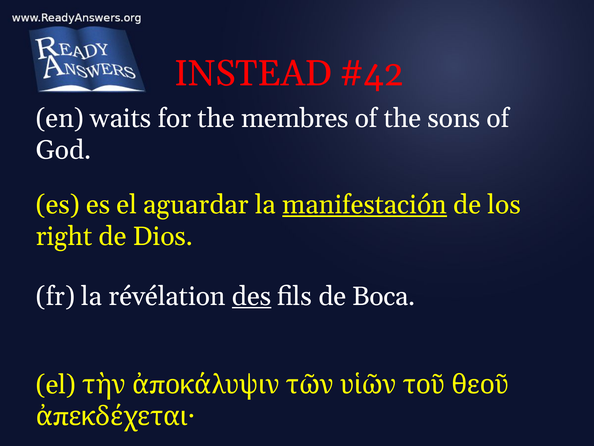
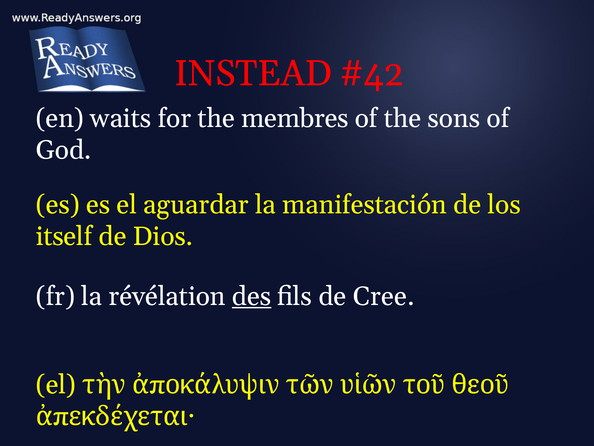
manifestación underline: present -> none (365, 204)
right: right -> itself (64, 236)
Boca: Boca -> Cree (384, 296)
